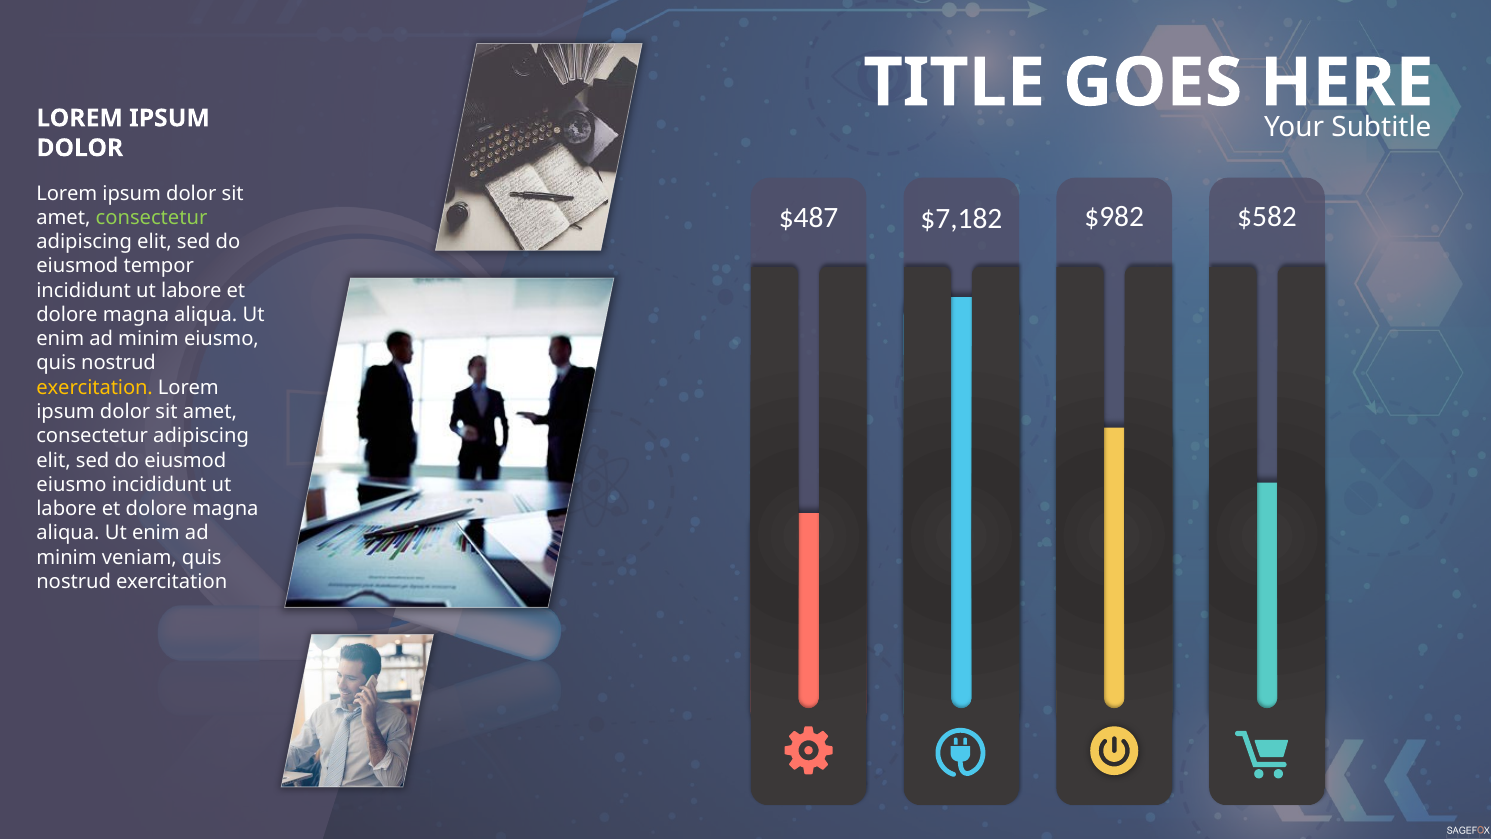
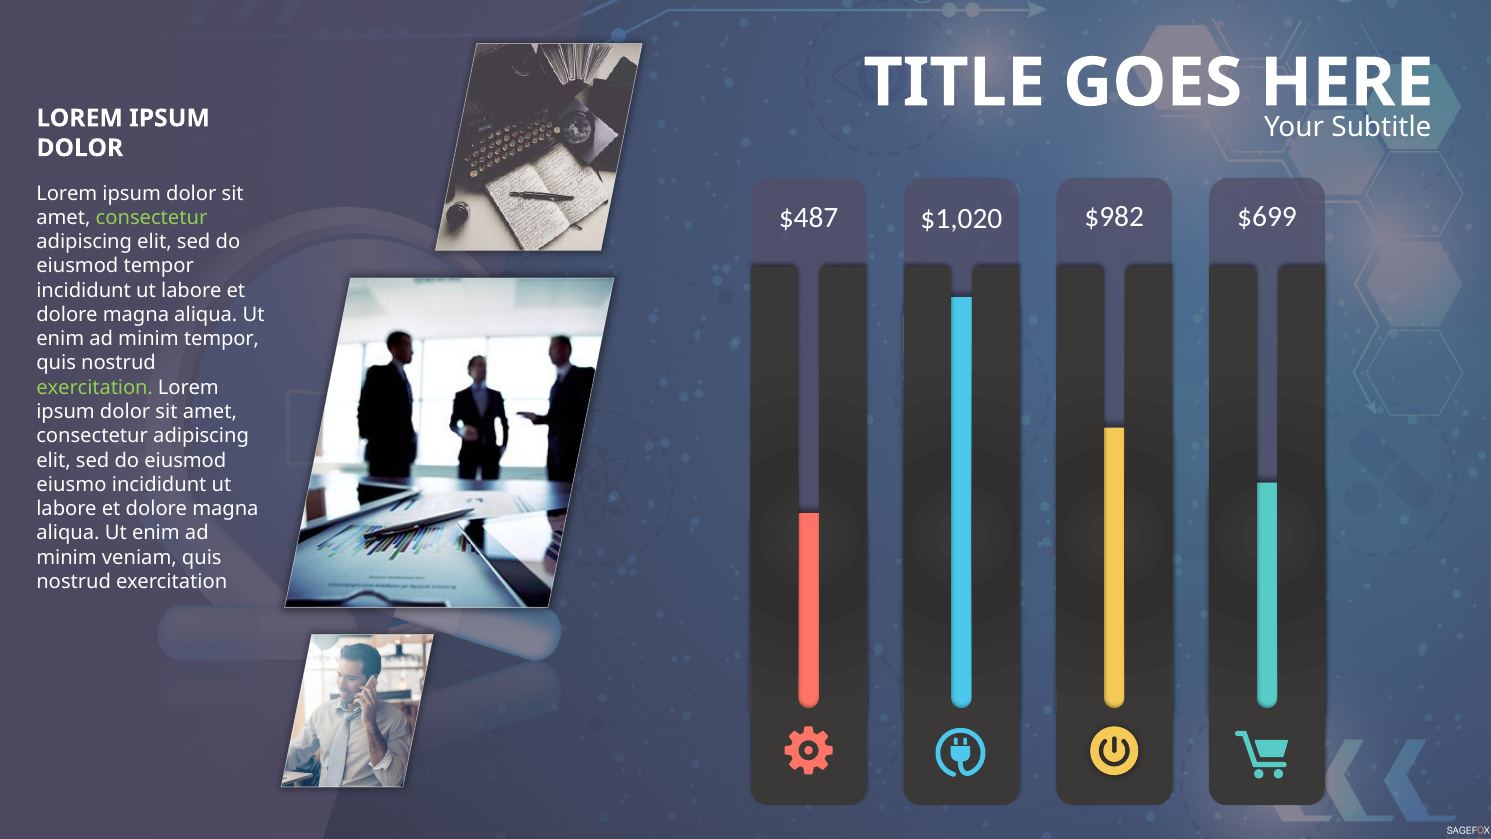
$7,182: $7,182 -> $1,020 (961, 219)
$582: $582 -> $699 (1267, 217)
minim eiusmo: eiusmo -> tempor (221, 339)
exercitation colour: yellow -> light green (95, 387)
